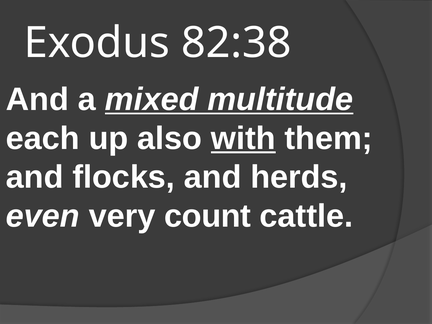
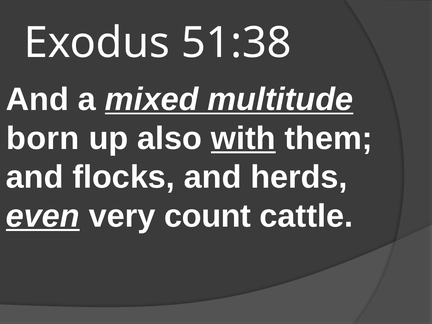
82:38: 82:38 -> 51:38 (236, 43)
each: each -> born (43, 138)
even underline: none -> present (43, 216)
